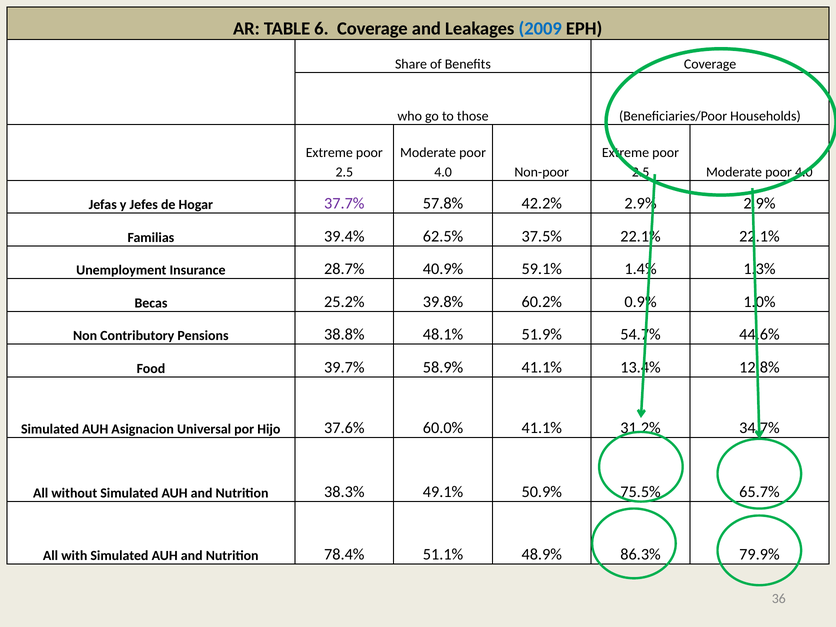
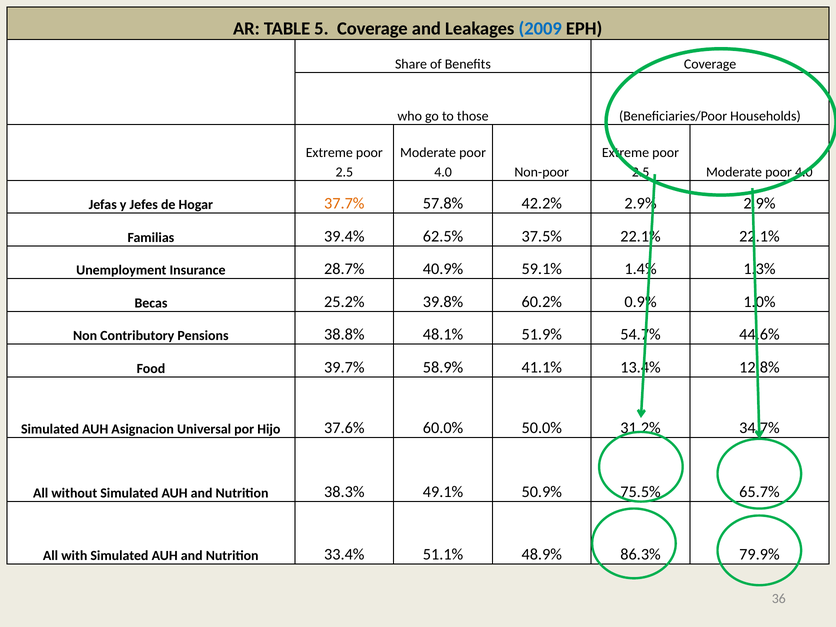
6: 6 -> 5 (321, 29)
37.7% colour: purple -> orange (344, 203)
60.0% 41.1%: 41.1% -> 50.0% (542, 428)
78.4%: 78.4% -> 33.4% (344, 554)
